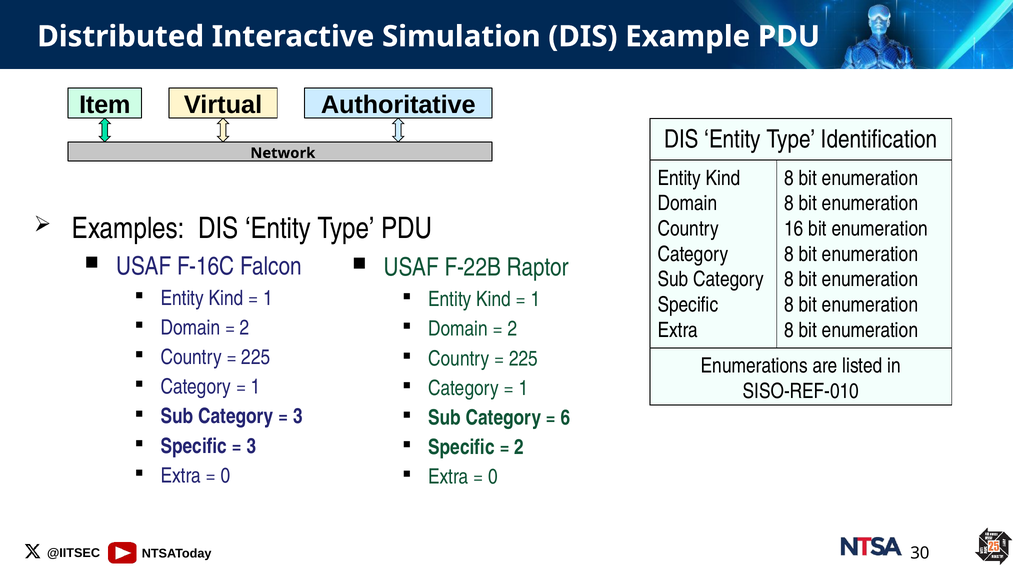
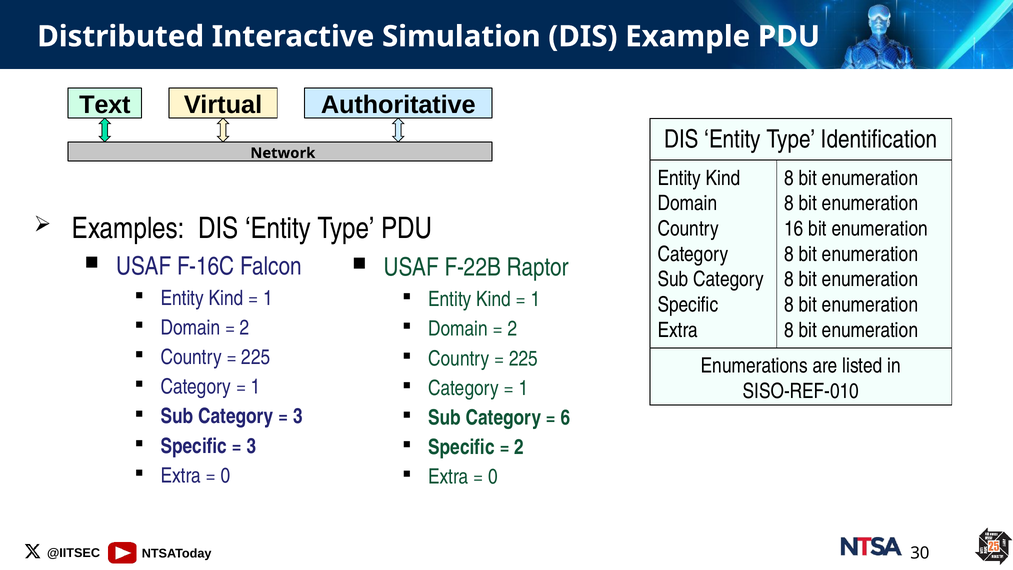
Item: Item -> Text (105, 105)
